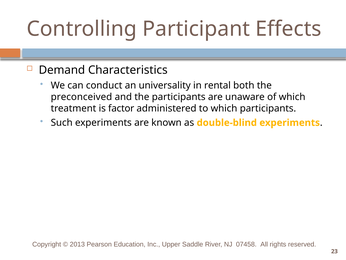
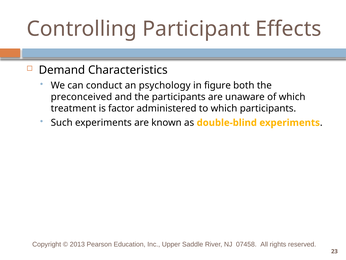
universality: universality -> psychology (165, 85)
rental: rental -> figure (217, 85)
